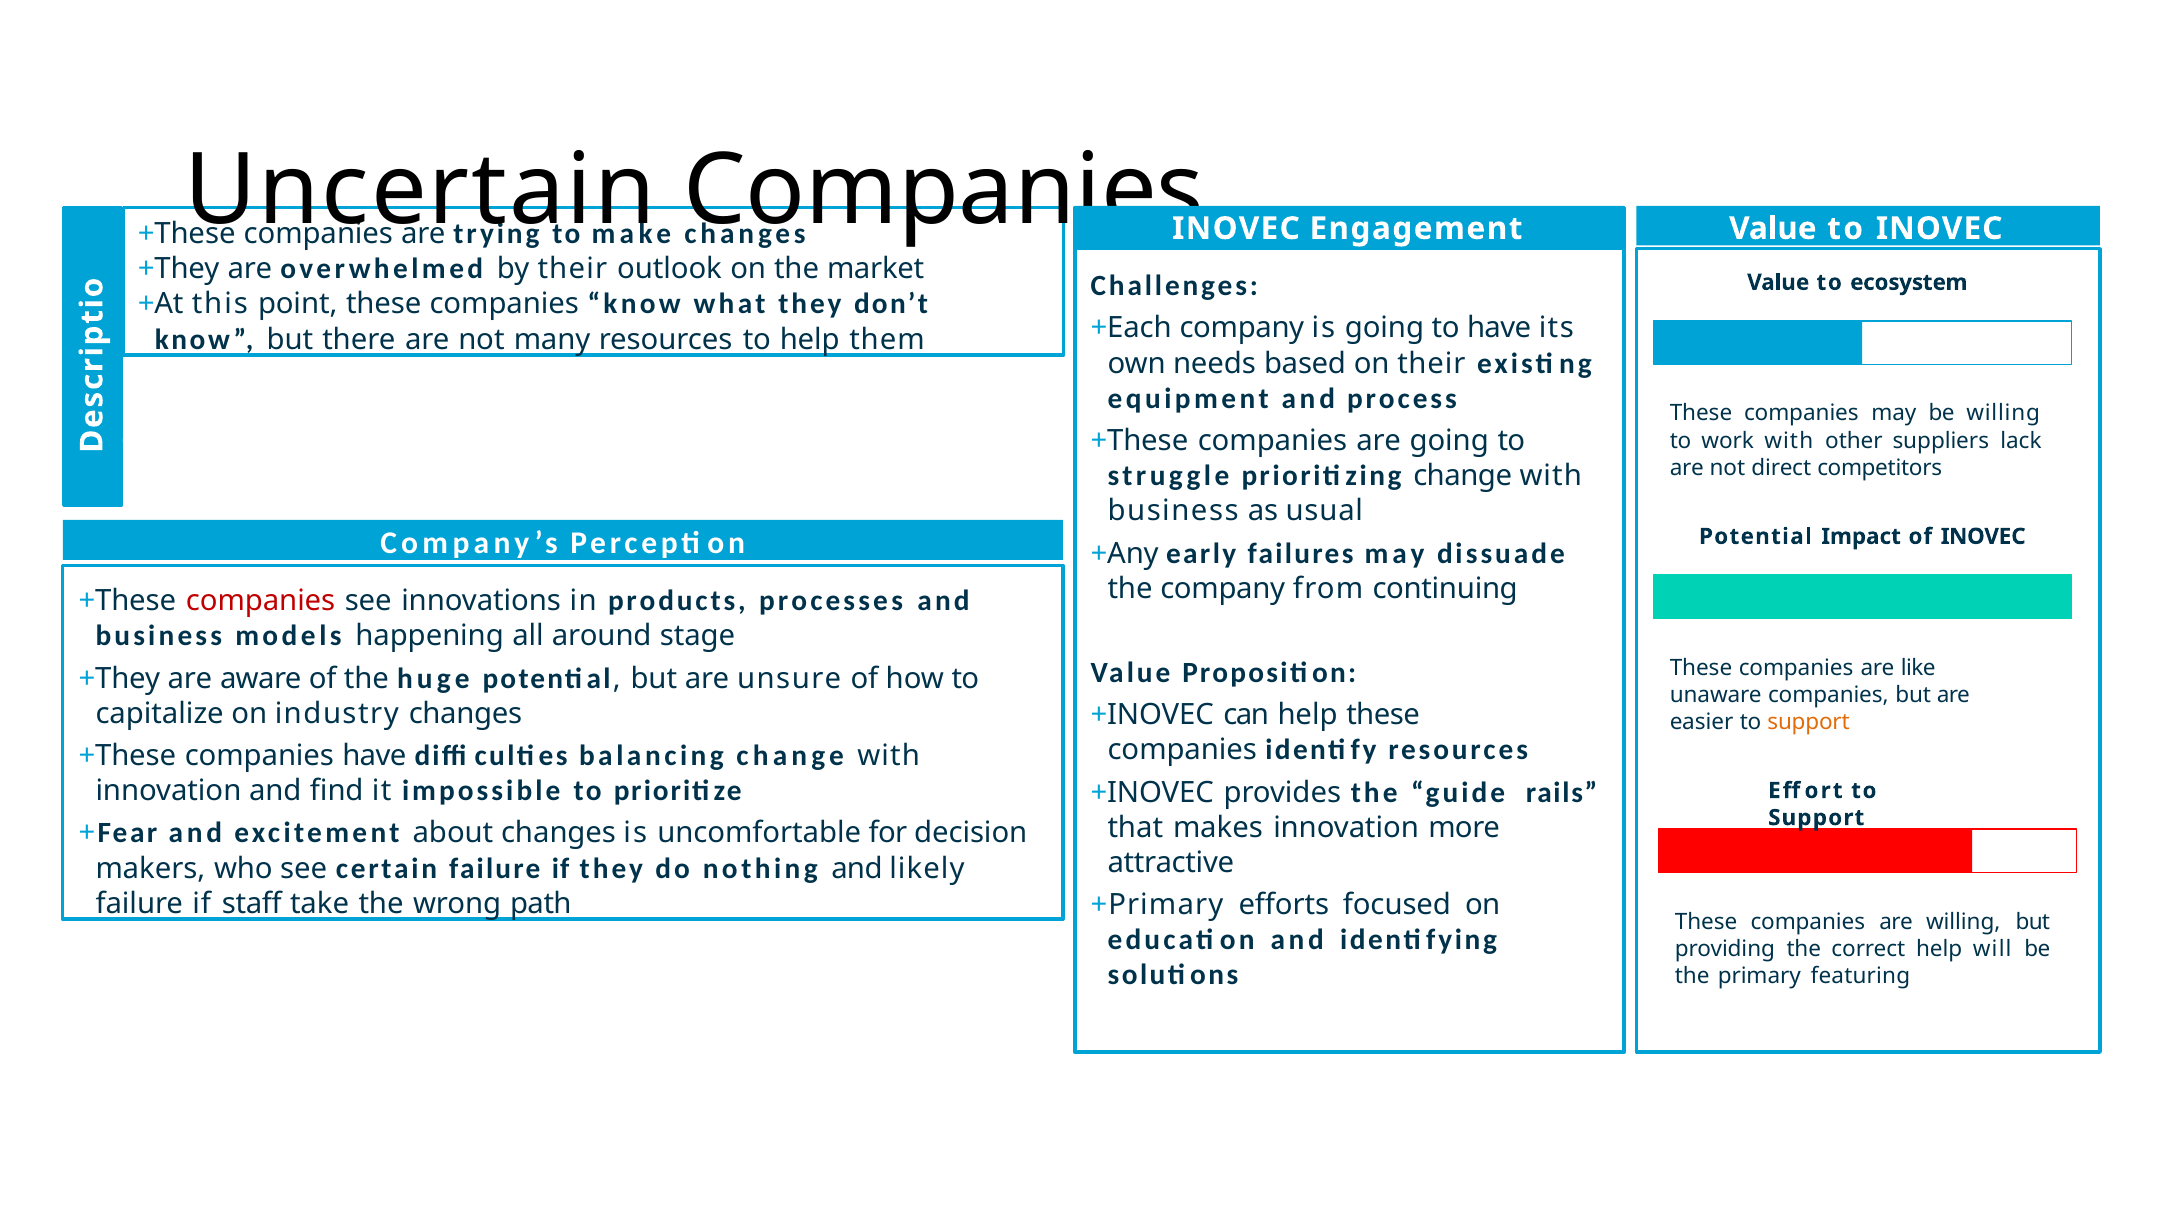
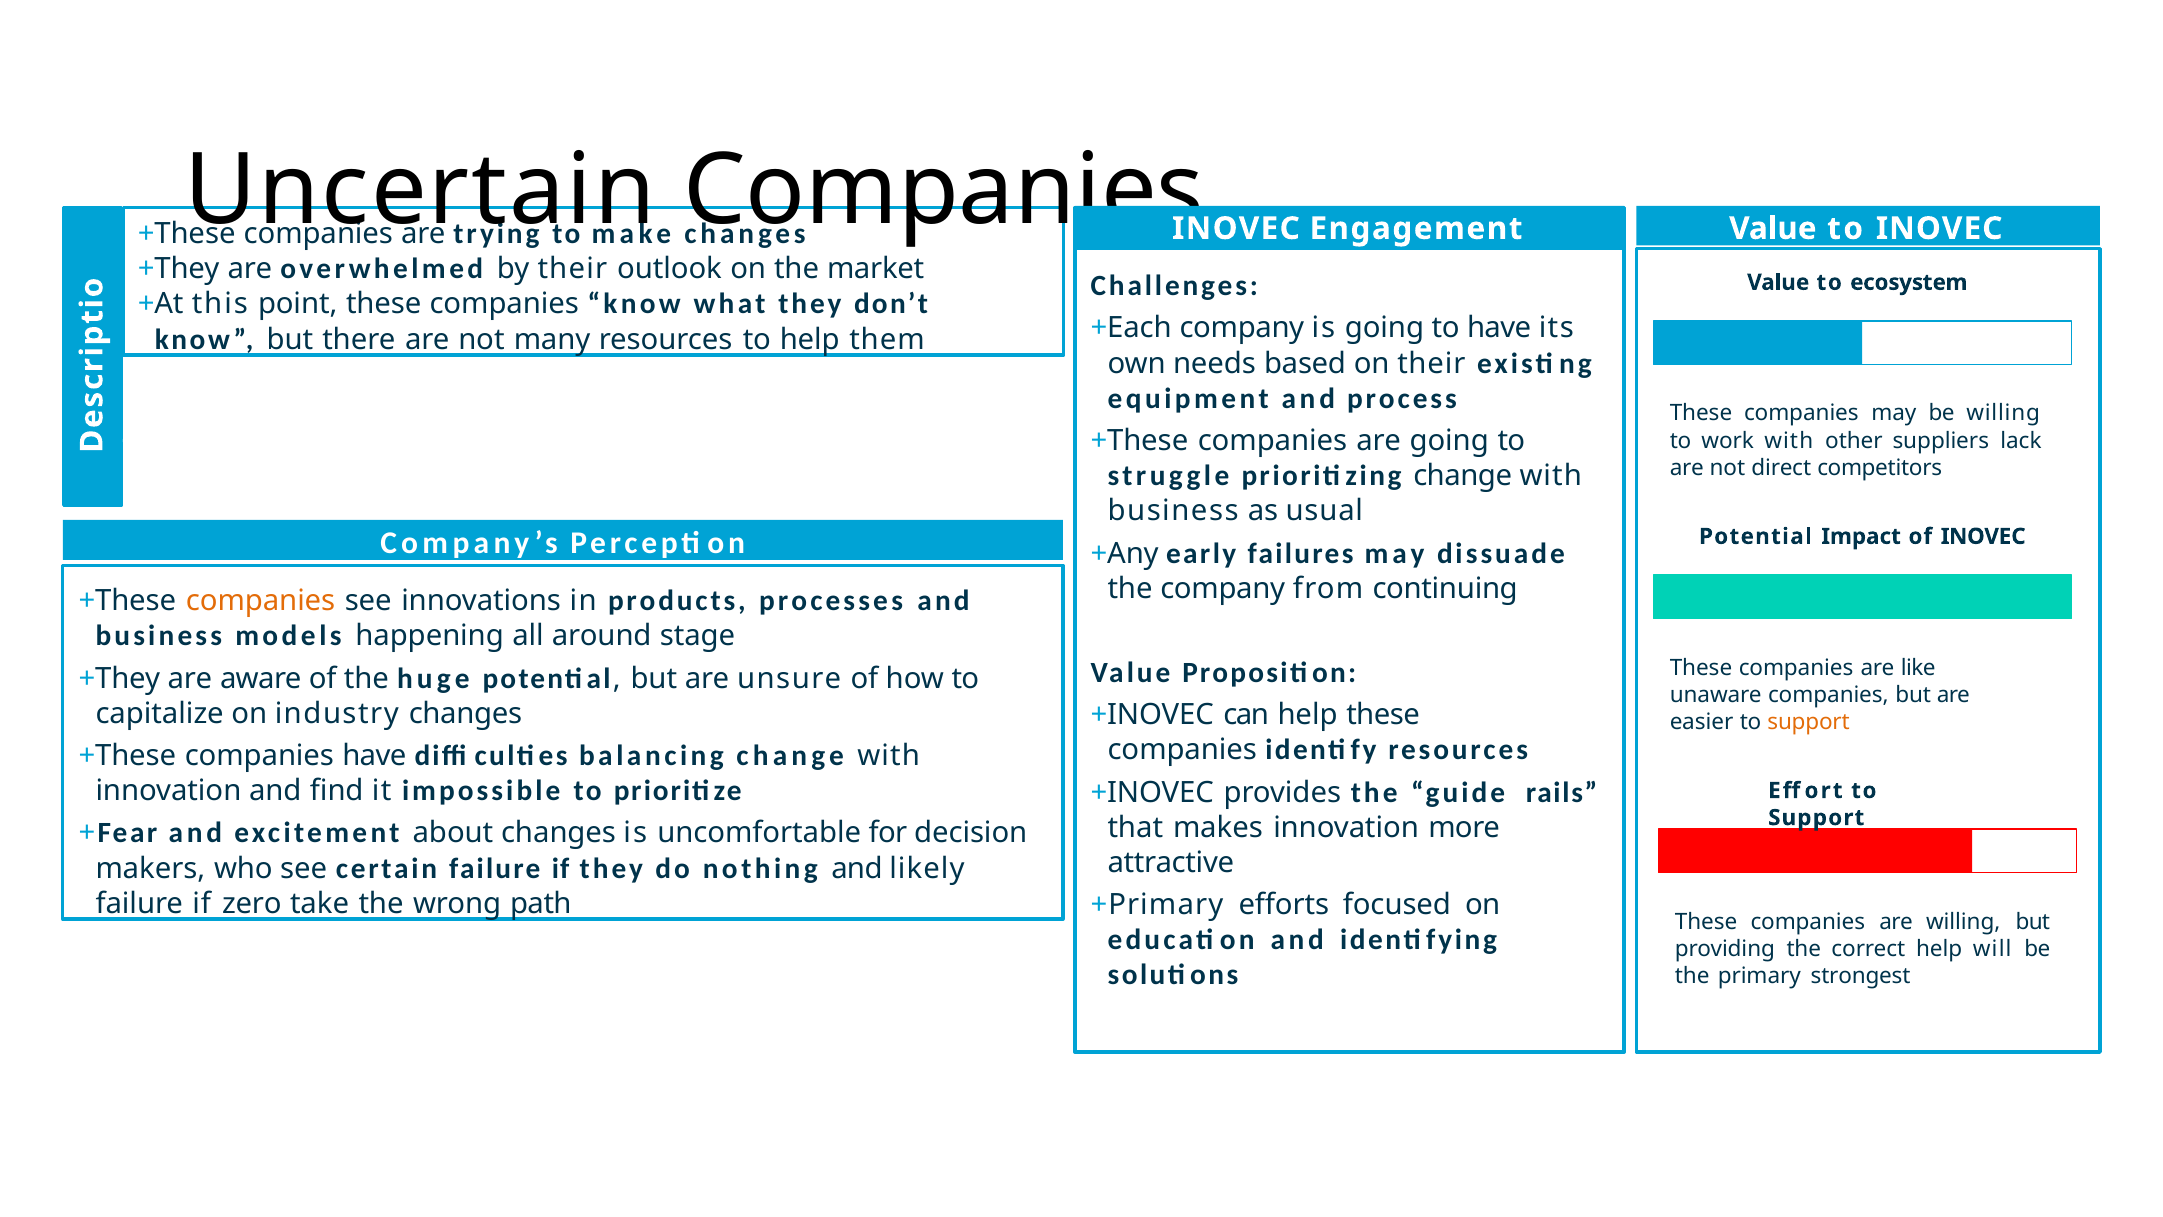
companies colour: red -> orange (261, 601)
staff: staff -> zero (252, 903)
featuring: featuring -> strongest (1861, 976)
